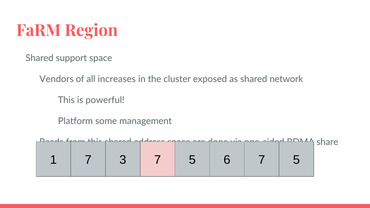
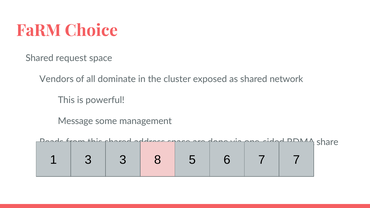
Region: Region -> Choice (91, 31)
support: support -> request (71, 58)
increases: increases -> dominate (117, 79)
Platform: Platform -> Message (75, 121)
1 7: 7 -> 3 (88, 160)
3 7: 7 -> 8 (158, 160)
6 7 5: 5 -> 7 (296, 160)
